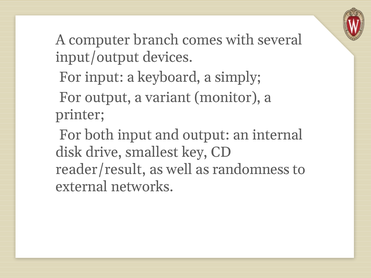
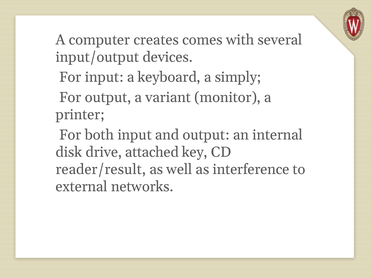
branch: branch -> creates (156, 40)
smallest: smallest -> attached (152, 152)
randomness: randomness -> interference (251, 169)
